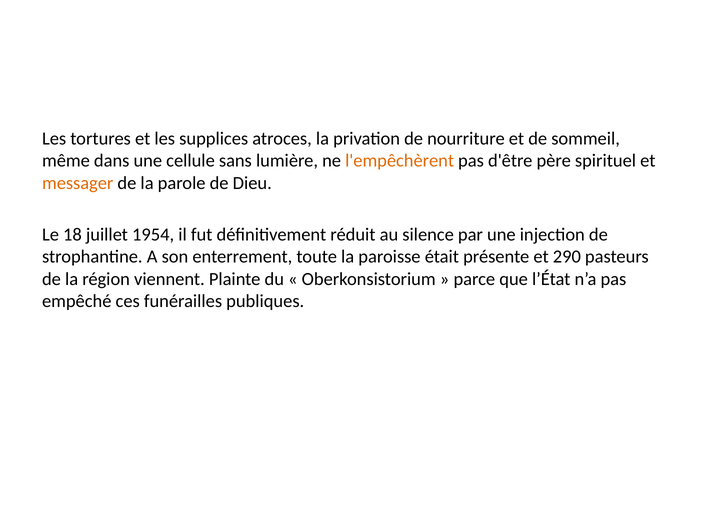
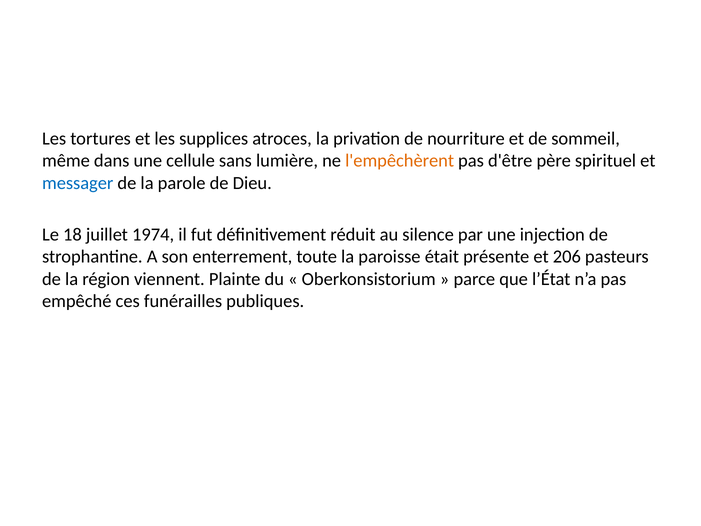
messager colour: orange -> blue (78, 183)
1954: 1954 -> 1974 (153, 235)
290: 290 -> 206 (567, 257)
